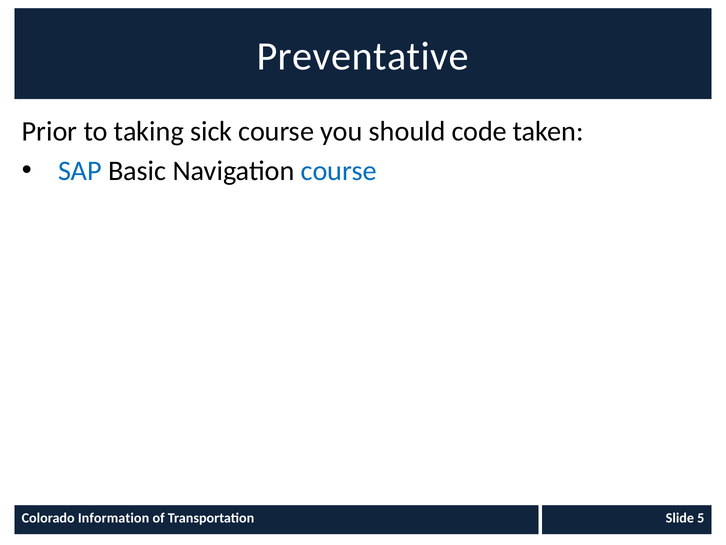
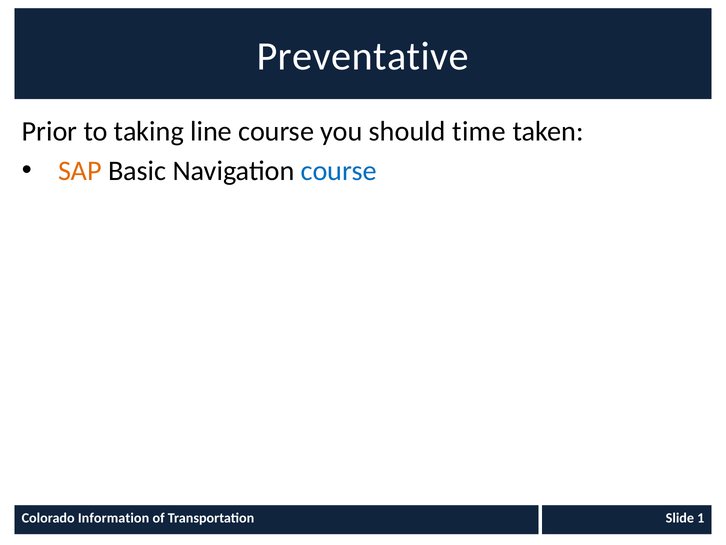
sick: sick -> line (211, 131)
code: code -> time (479, 131)
SAP colour: blue -> orange (80, 171)
5: 5 -> 1 (701, 518)
